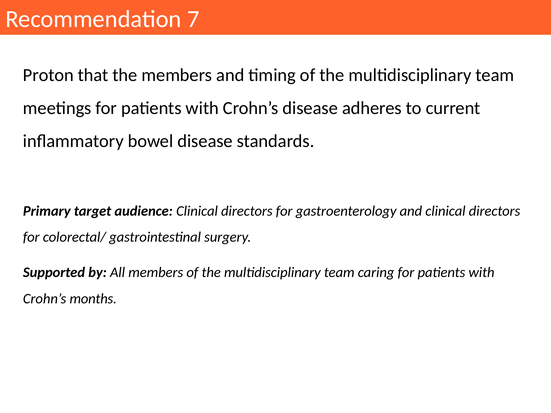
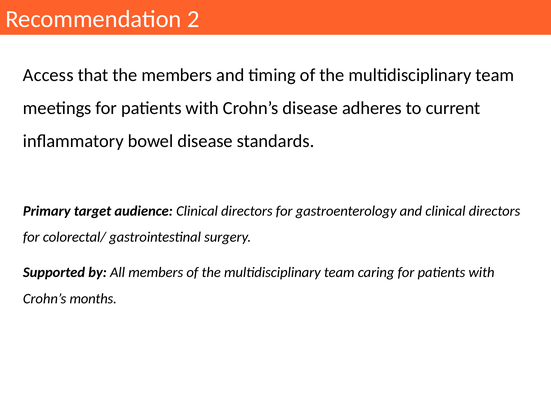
7: 7 -> 2 (193, 19)
Proton: Proton -> Access (48, 75)
